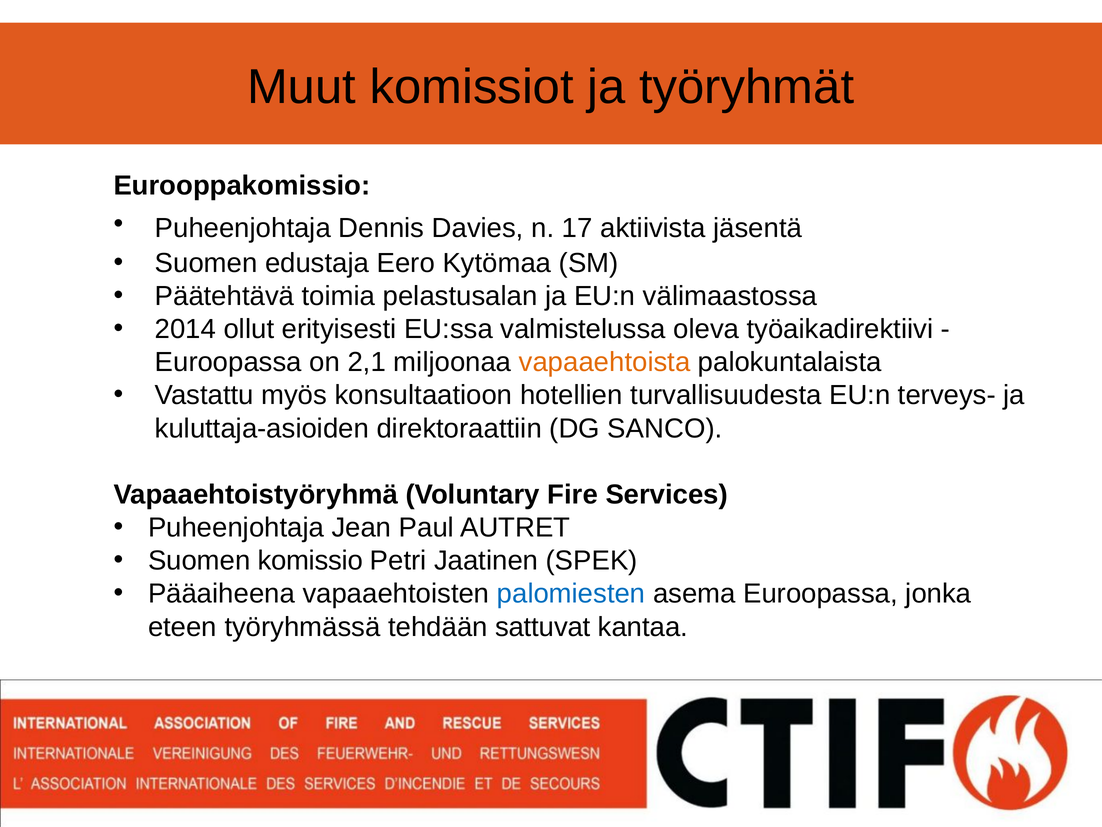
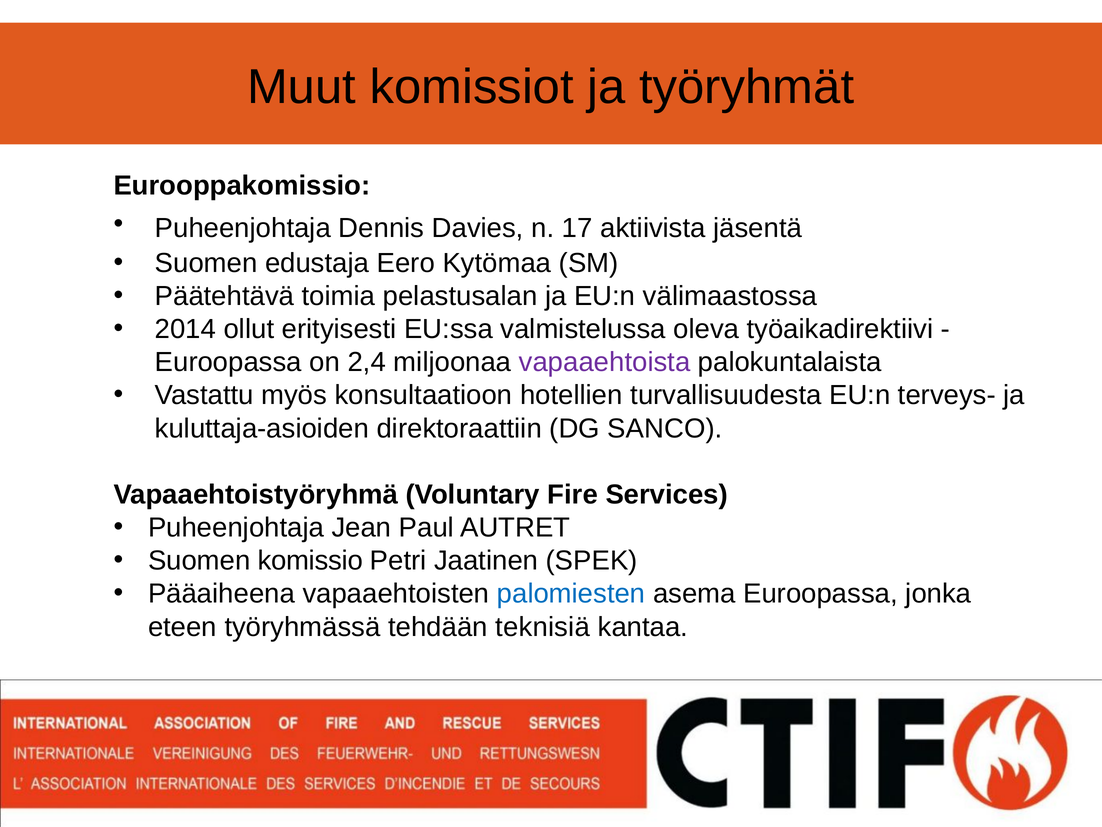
2,1: 2,1 -> 2,4 (367, 362)
vapaaehtoista colour: orange -> purple (605, 362)
sattuvat: sattuvat -> teknisiä (543, 627)
